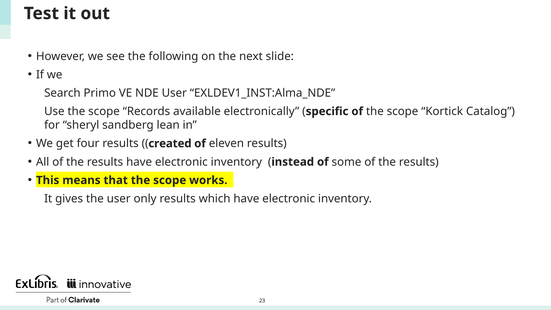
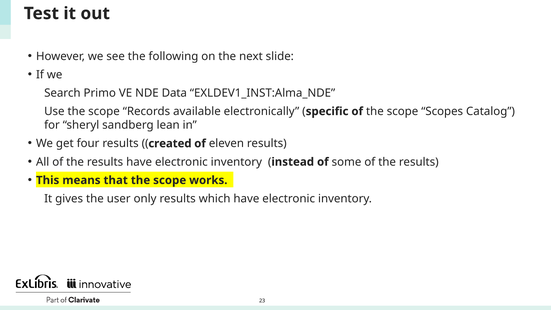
NDE User: User -> Data (174, 93)
Kortick: Kortick -> Scopes (442, 111)
